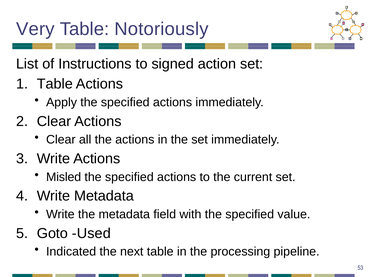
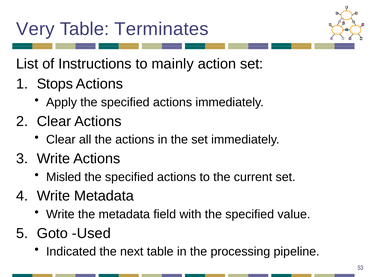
Notoriously: Notoriously -> Terminates (161, 29)
signed: signed -> mainly (173, 64)
Table: Table -> Stops (55, 84)
